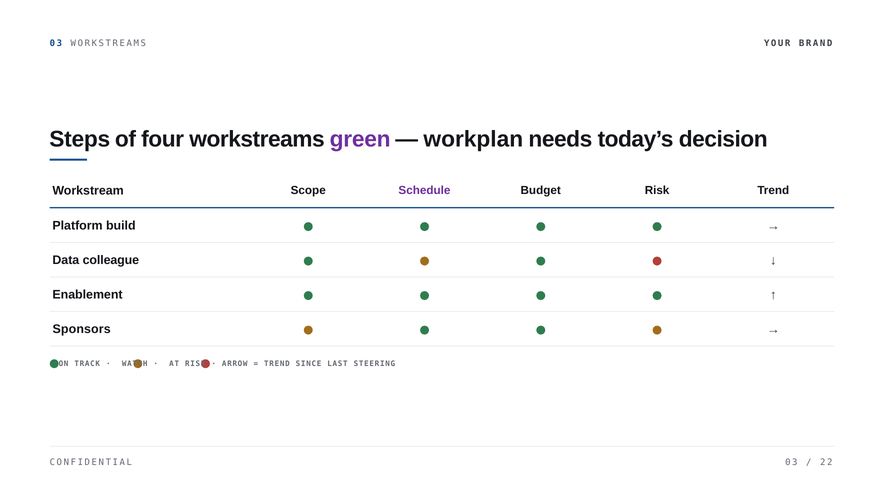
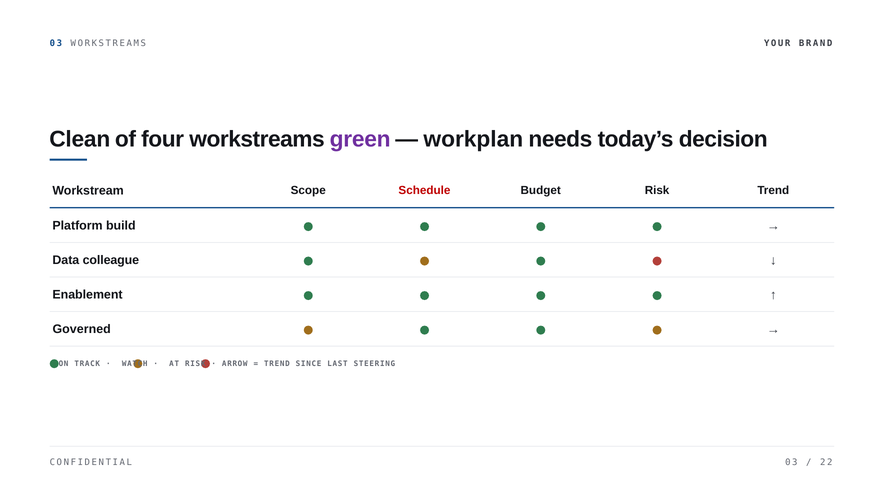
Steps: Steps -> Clean (80, 139)
Schedule colour: purple -> red (424, 191)
Sponsors: Sponsors -> Governed (82, 329)
